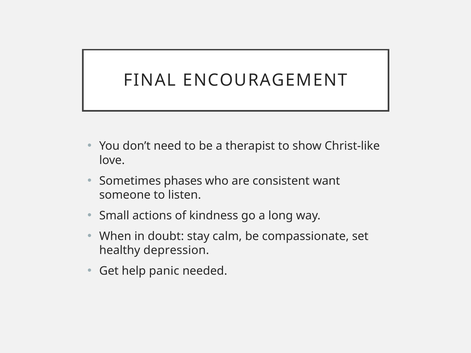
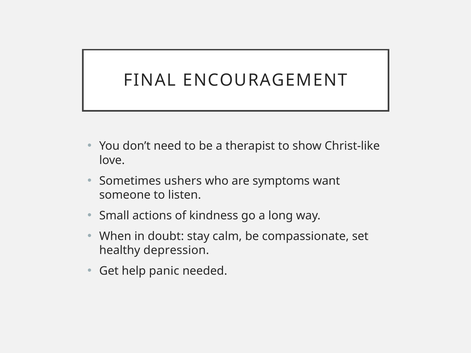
phases: phases -> ushers (183, 181)
consistent: consistent -> symptoms (281, 181)
